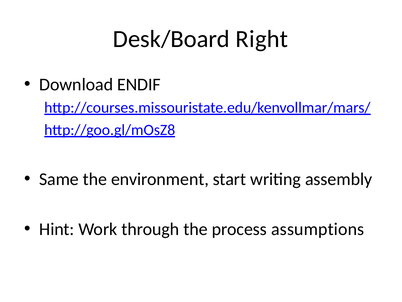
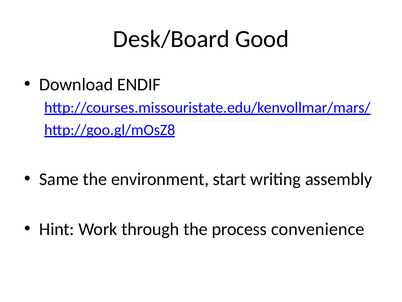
Right: Right -> Good (262, 39)
assumptions: assumptions -> convenience (318, 229)
